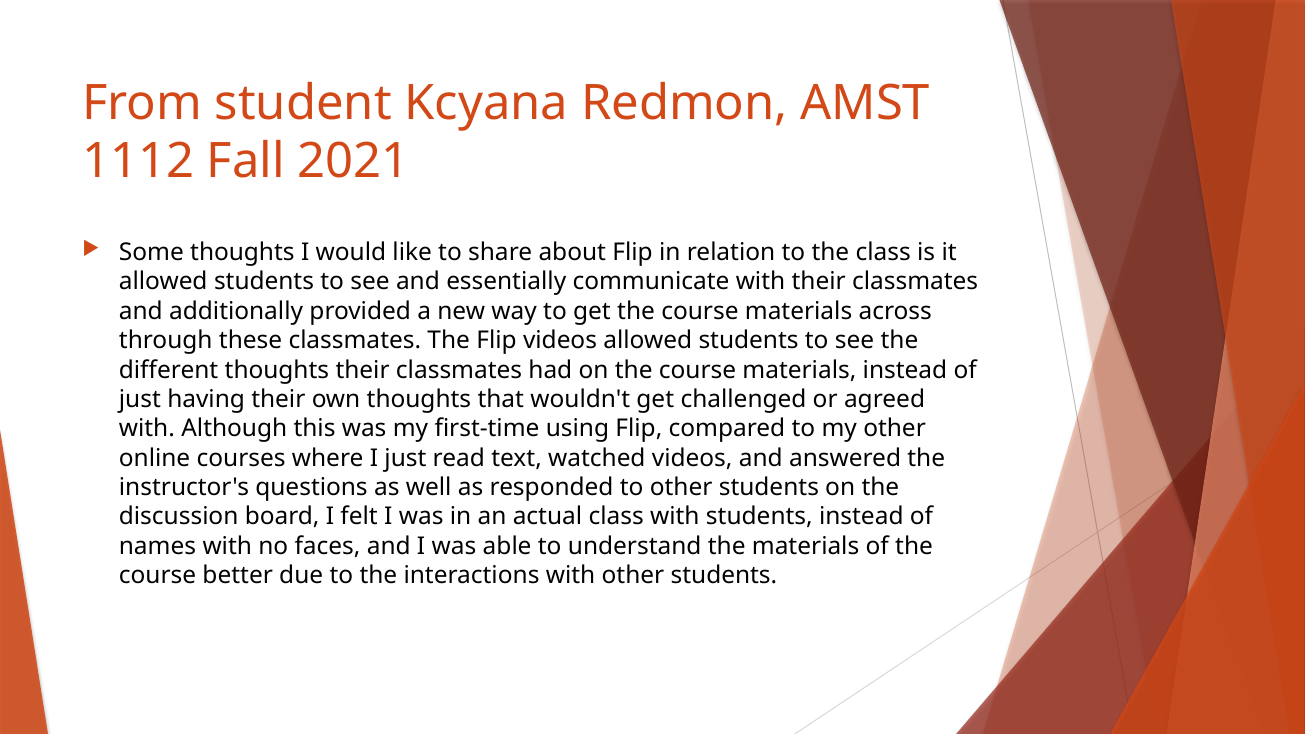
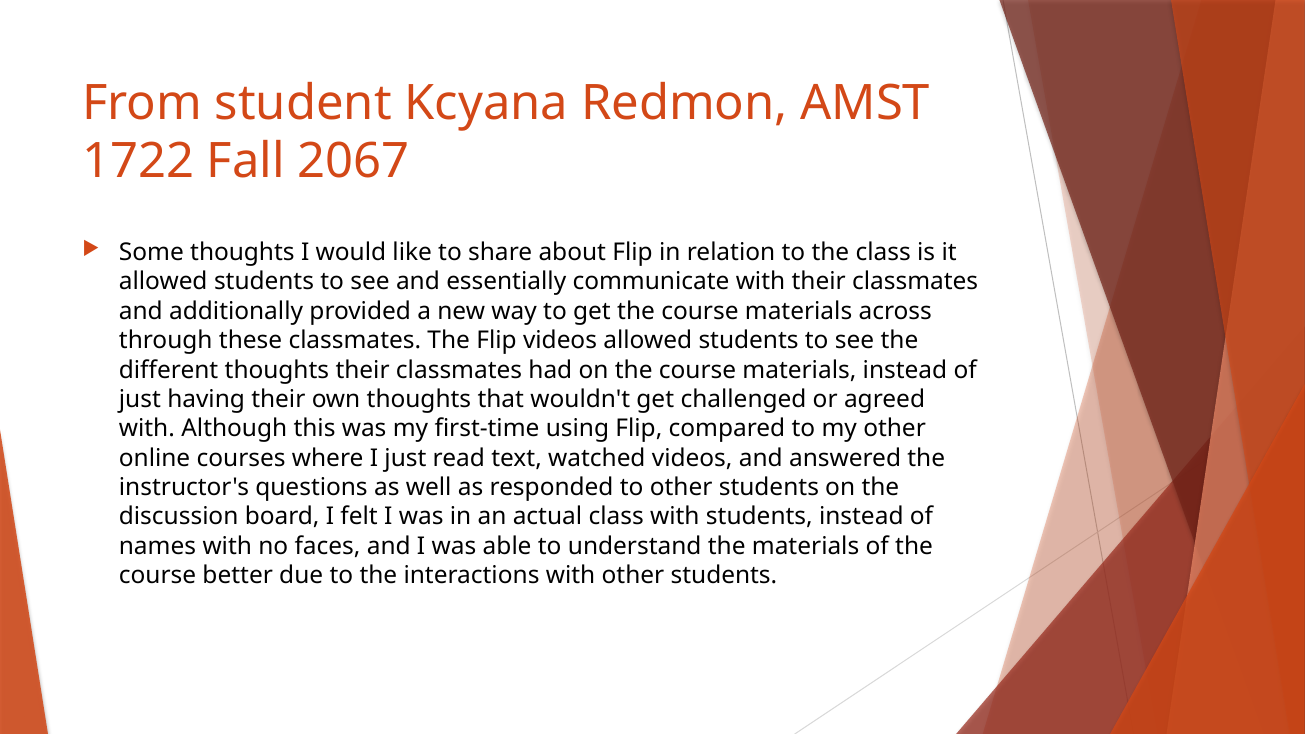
1112: 1112 -> 1722 (138, 162)
2021: 2021 -> 2067 (353, 162)
